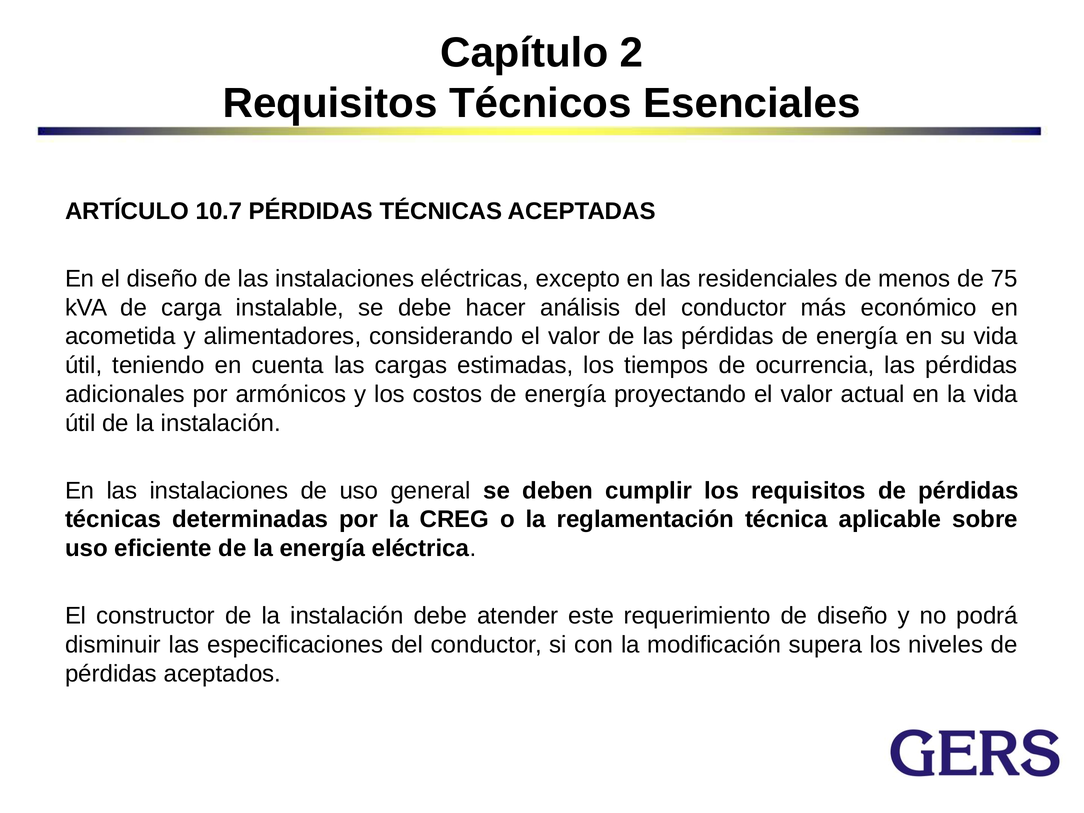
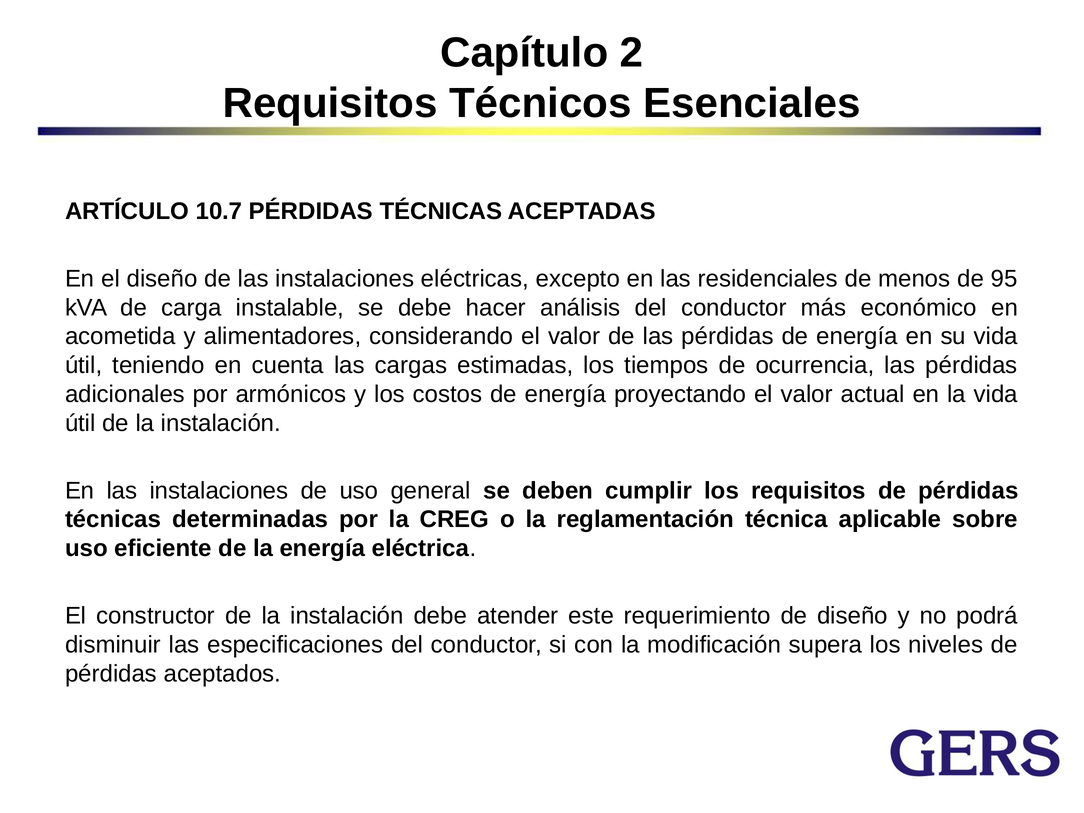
75: 75 -> 95 (1004, 279)
